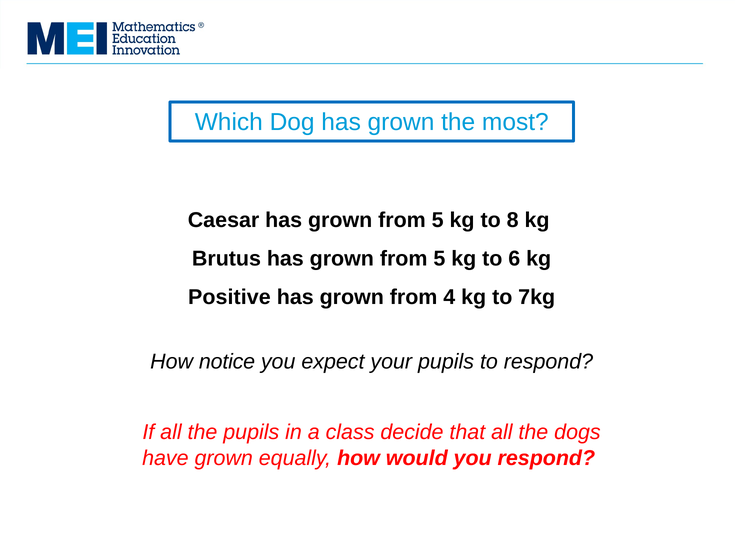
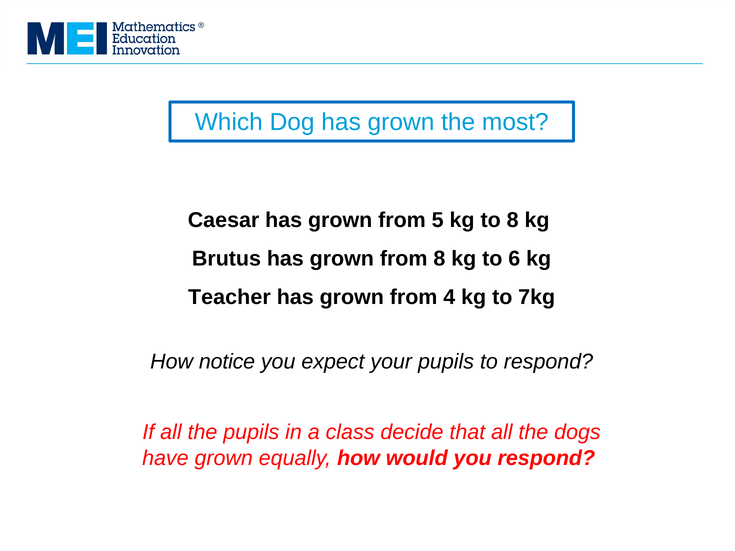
5: 5 -> 8 (439, 259)
Positive: Positive -> Teacher (229, 297)
